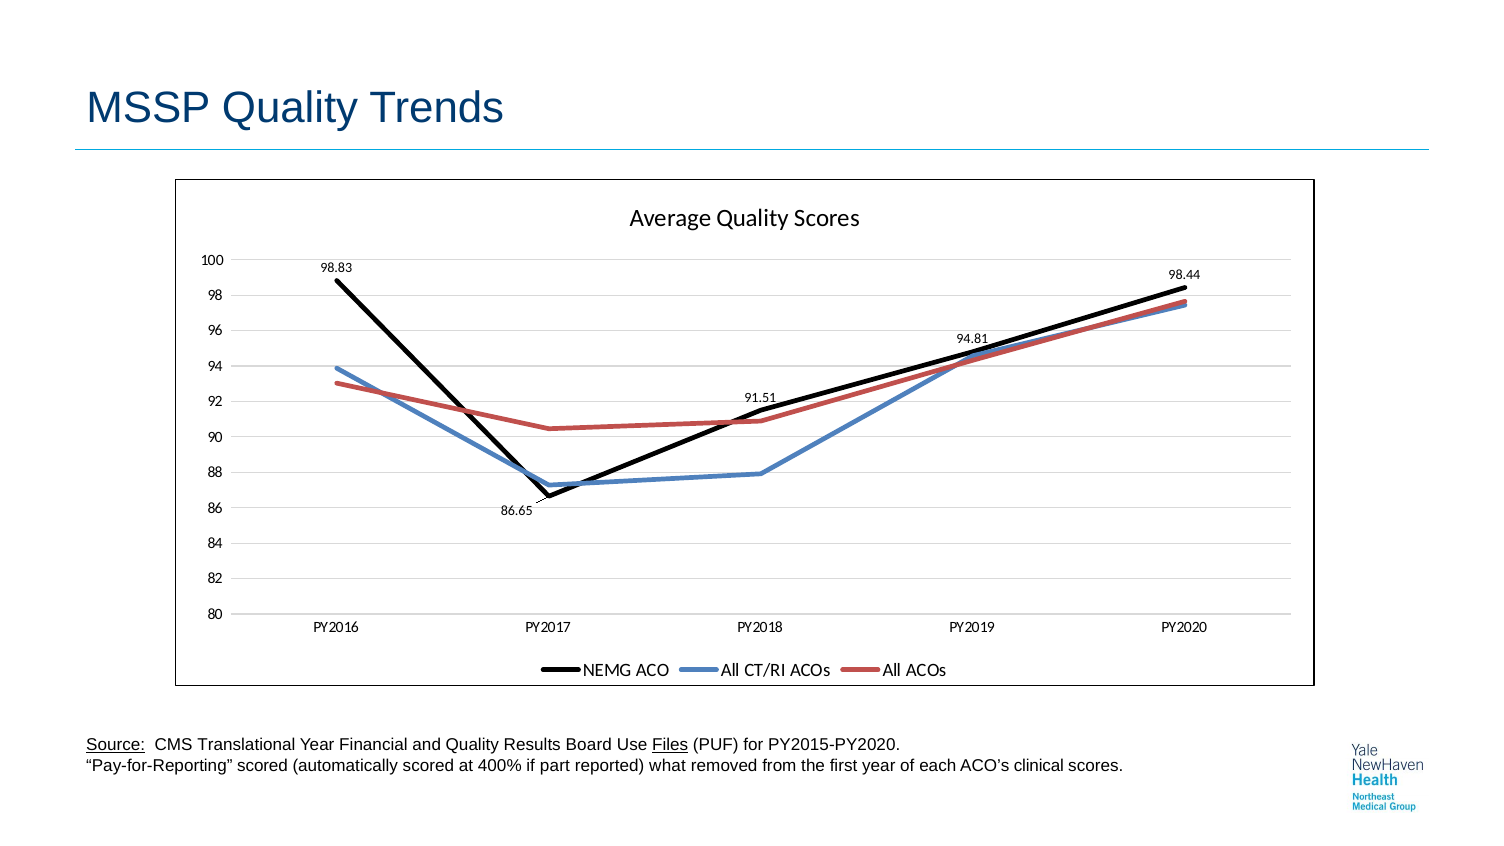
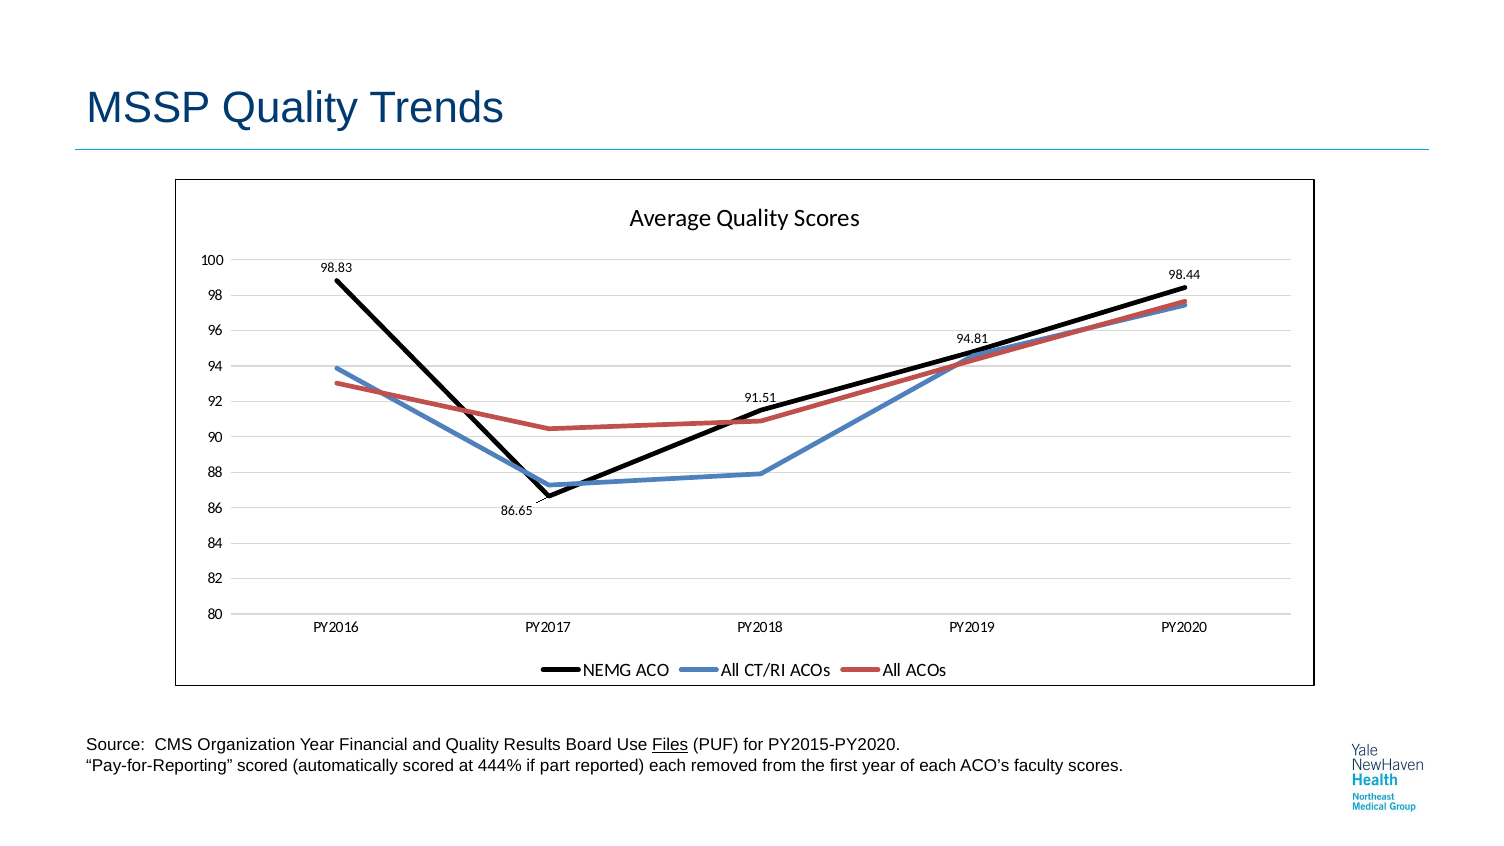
Source underline: present -> none (116, 745)
Translational: Translational -> Organization (246, 745)
400%: 400% -> 444% (500, 766)
reported what: what -> each (668, 766)
clinical: clinical -> faculty (1039, 766)
